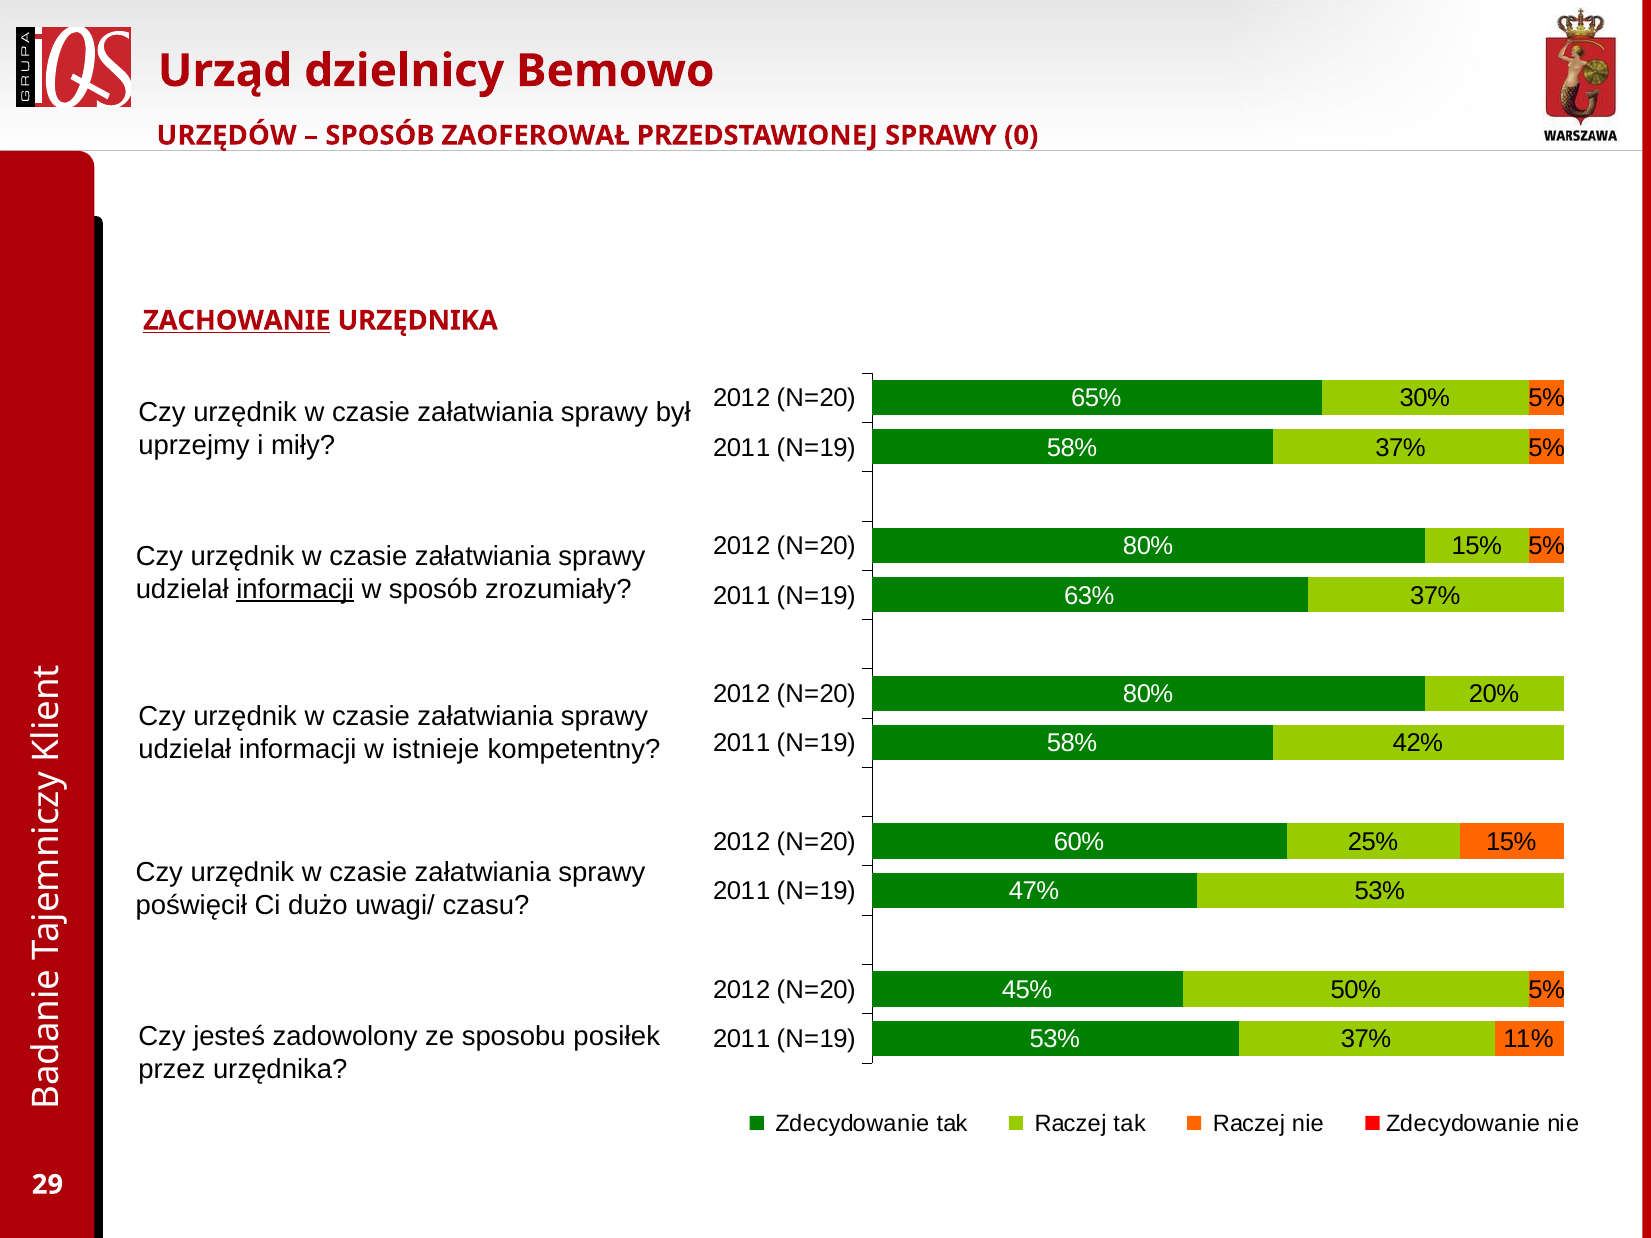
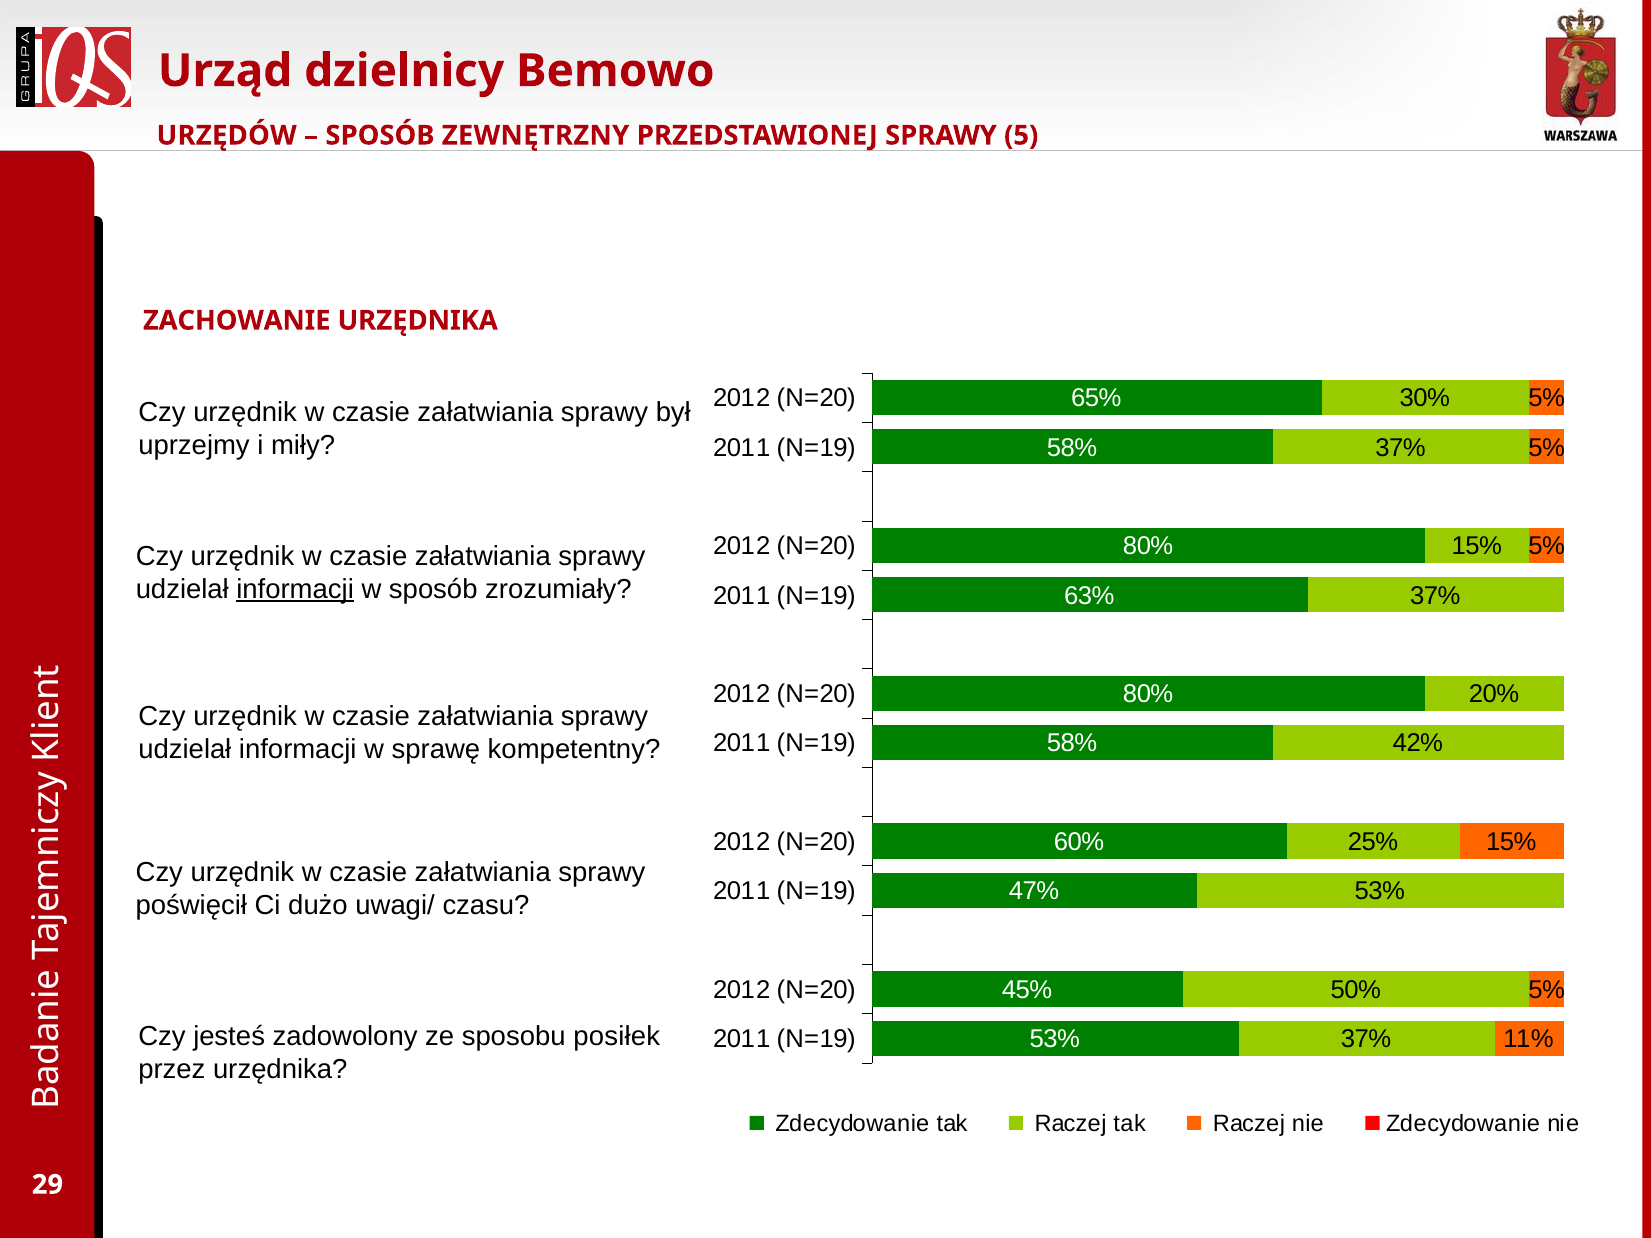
ZAOFEROWAŁ: ZAOFEROWAŁ -> ZEWNĘTRZNY (536, 135)
0: 0 -> 5 (1021, 135)
ZACHOWANIE underline: present -> none (237, 321)
istnieje: istnieje -> sprawę (436, 750)
